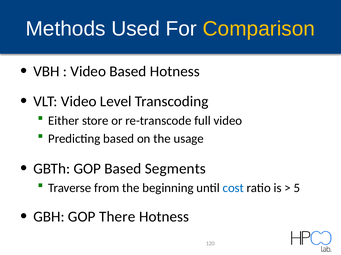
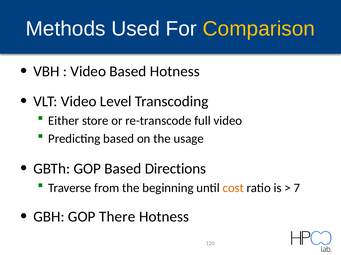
Segments: Segments -> Directions (175, 169)
cost colour: blue -> orange (233, 188)
5: 5 -> 7 (297, 188)
